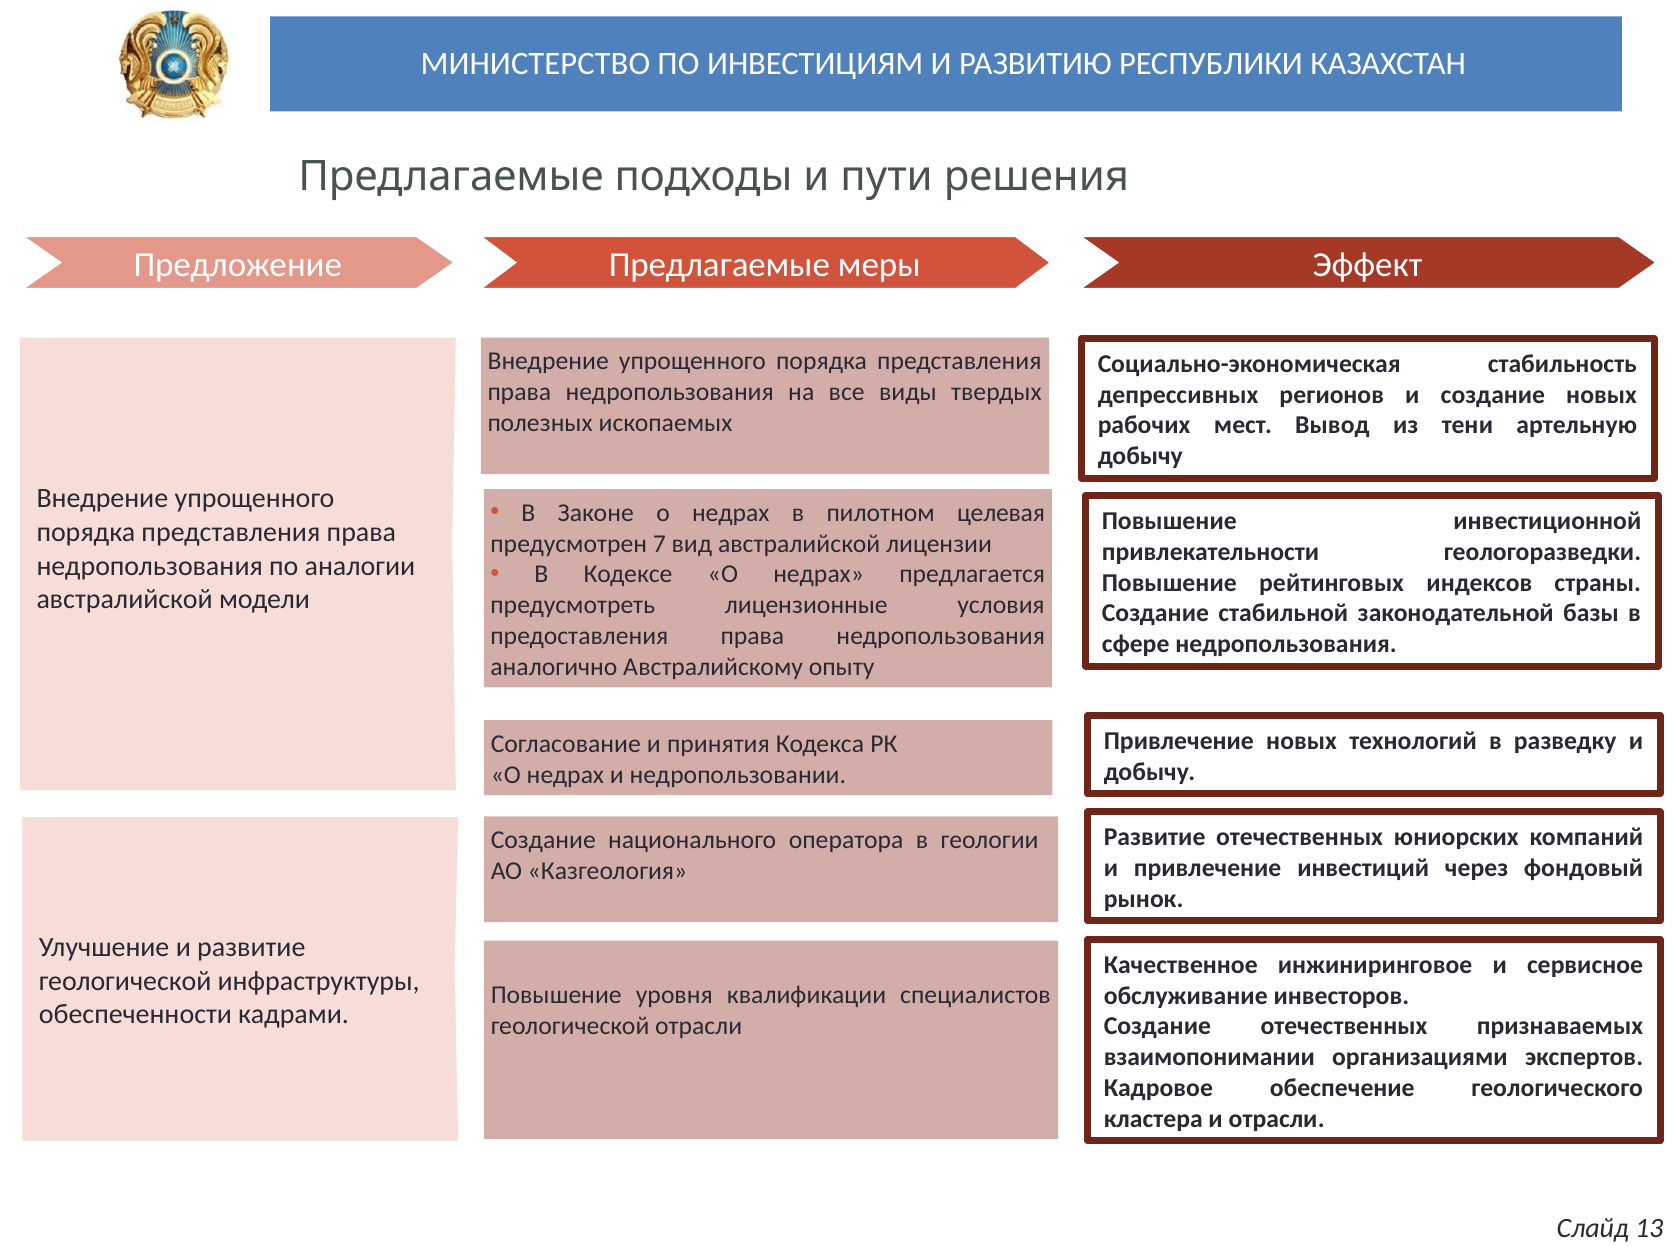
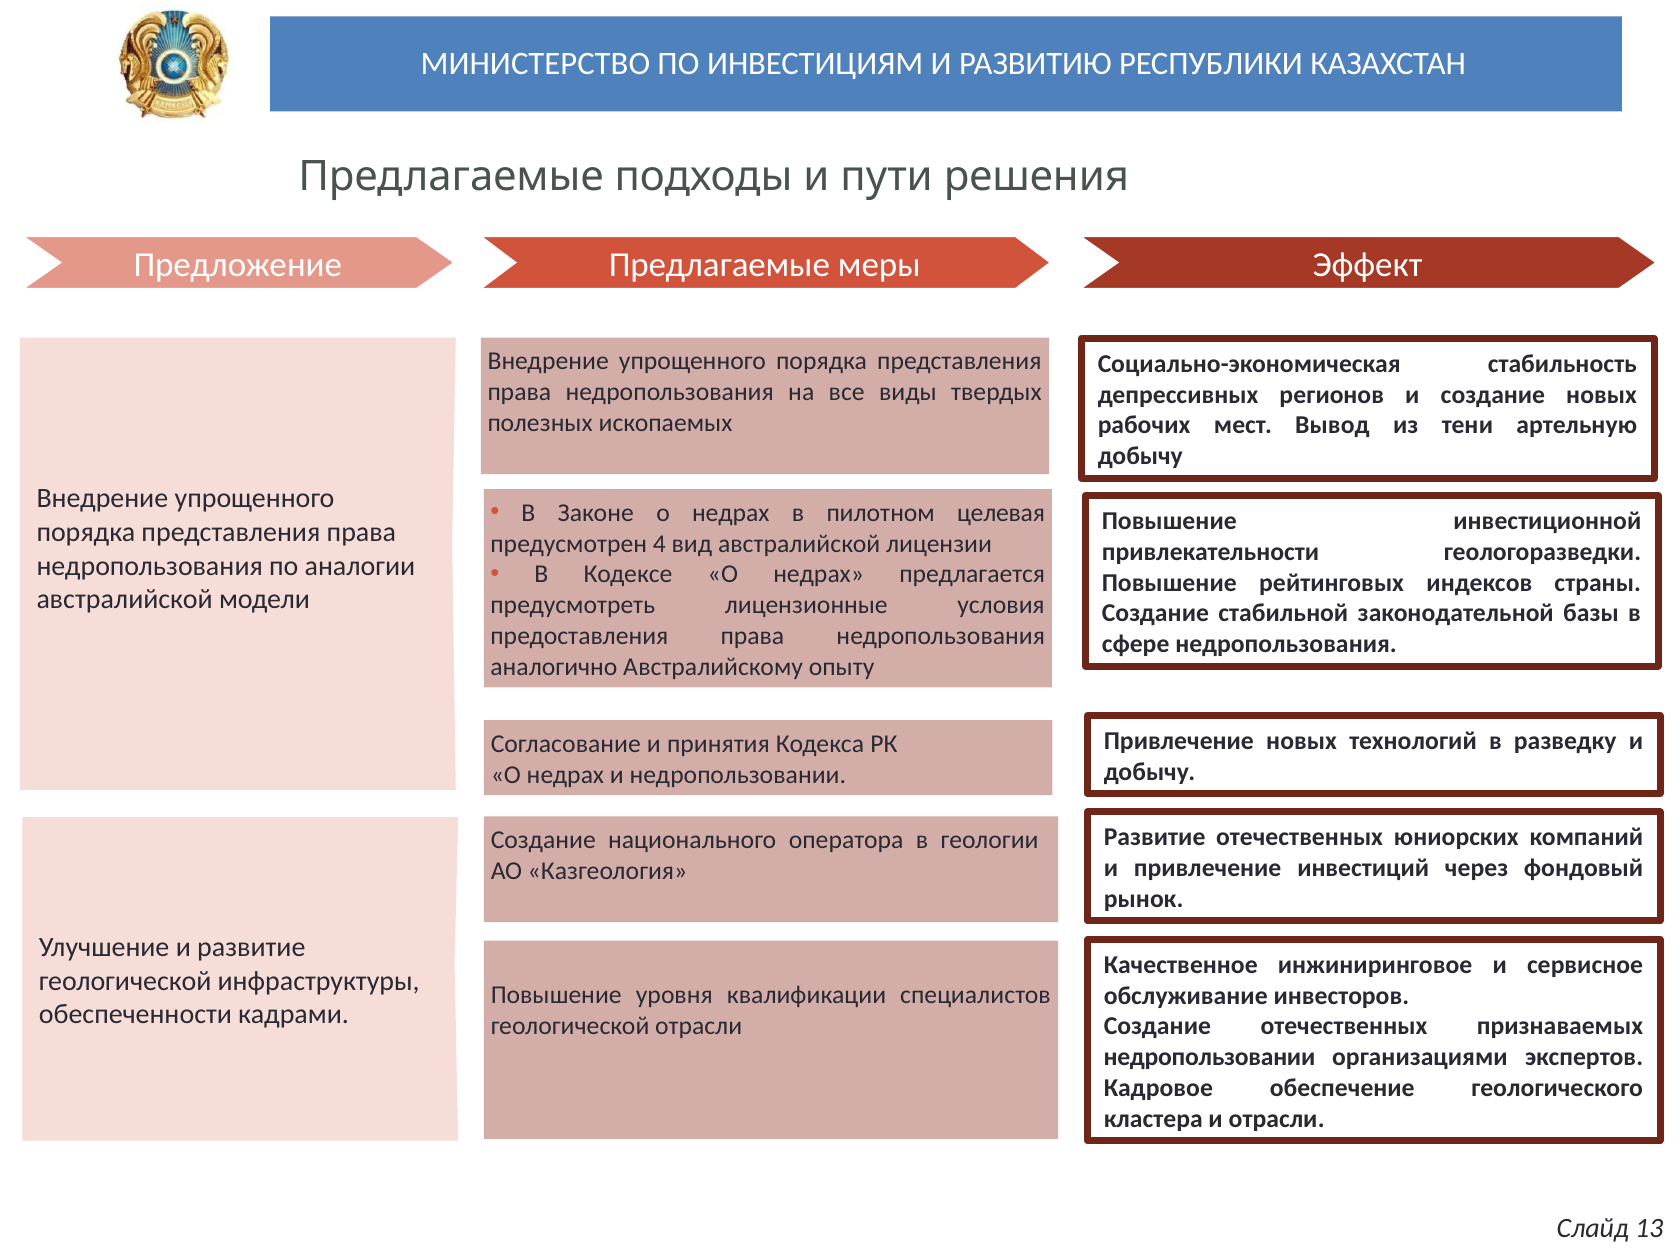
7: 7 -> 4 (659, 544)
взаимопонимании: взаимопонимании -> недропользовании (1209, 1057)
